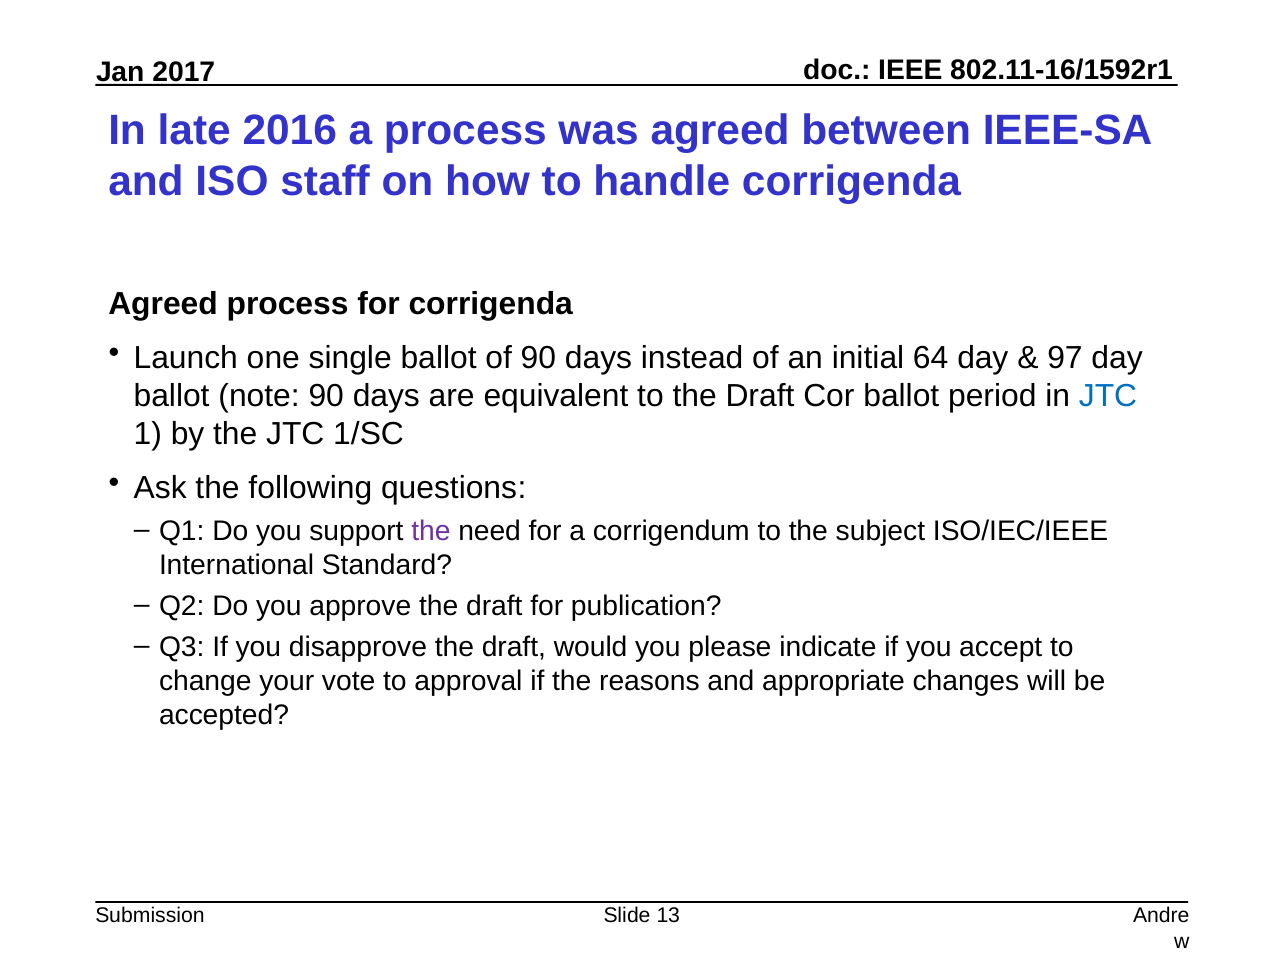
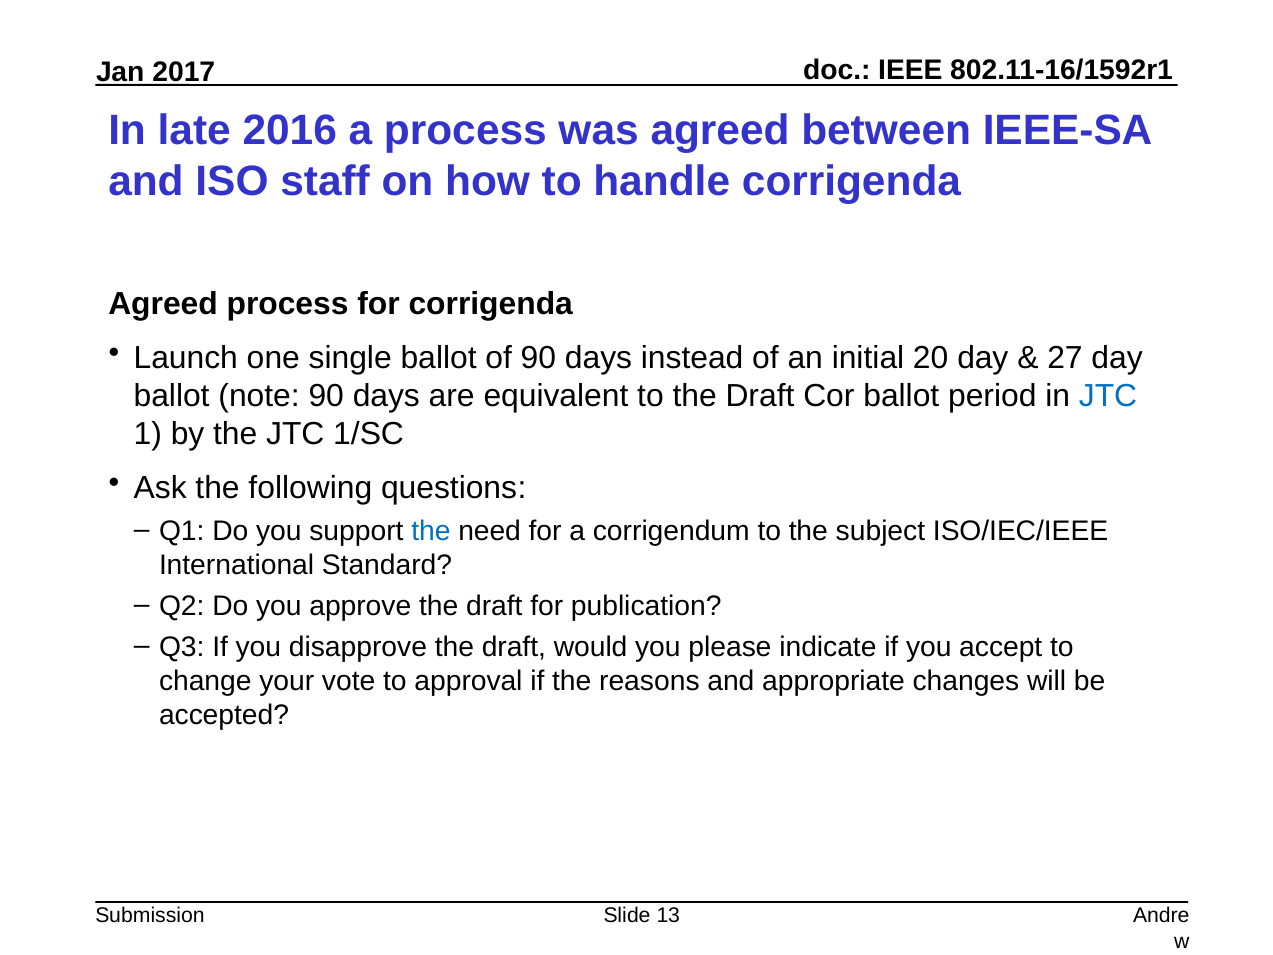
64: 64 -> 20 (931, 358)
97: 97 -> 27 (1065, 358)
the colour: purple -> blue (431, 531)
